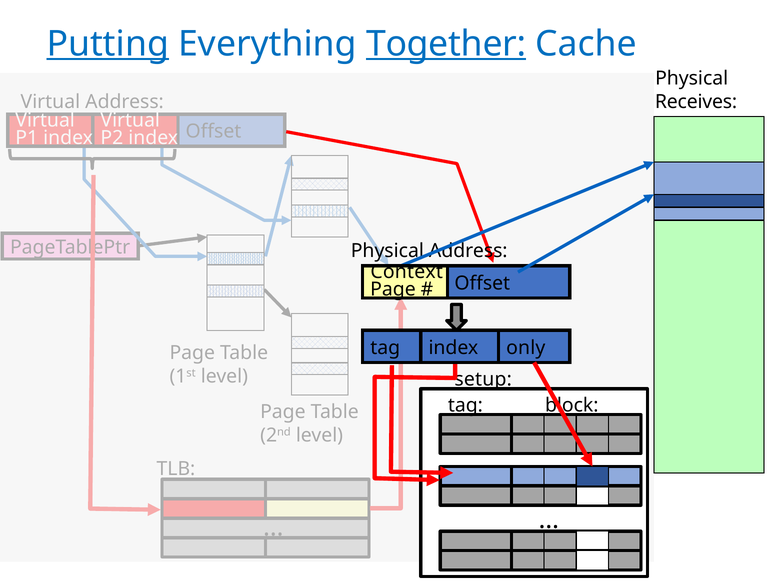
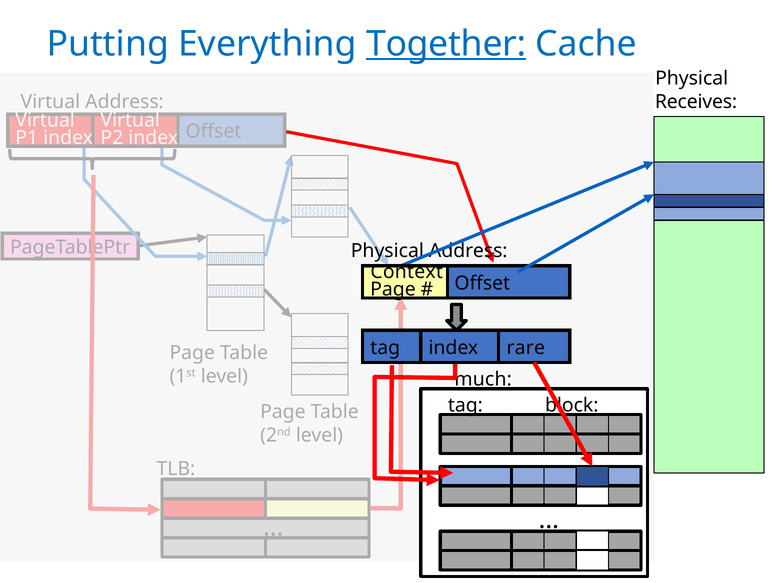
Putting underline: present -> none (108, 44)
only: only -> rare (526, 348)
setup: setup -> much (483, 379)
